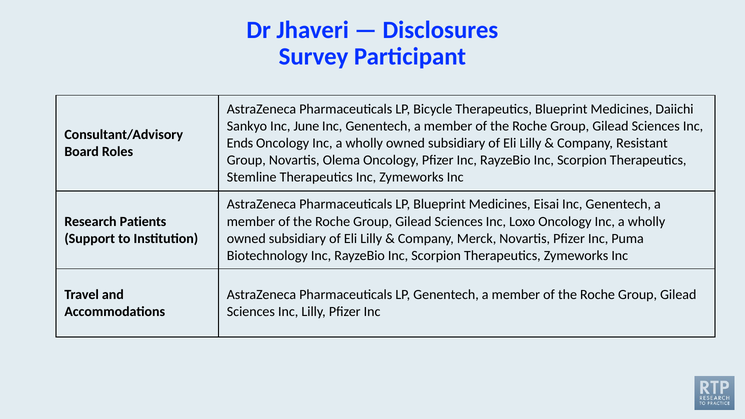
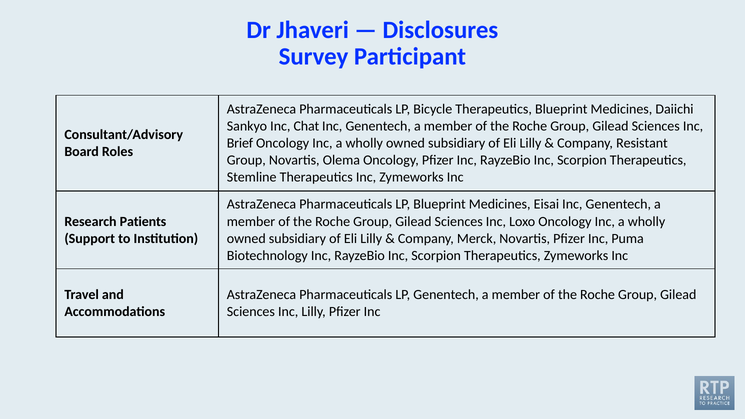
June: June -> Chat (306, 126)
Ends: Ends -> Brief (240, 143)
